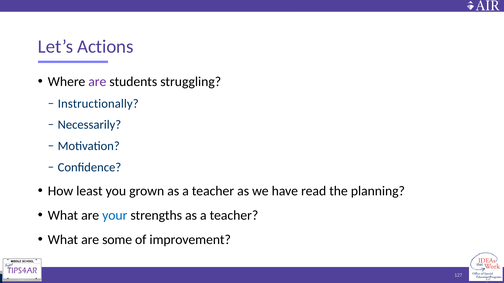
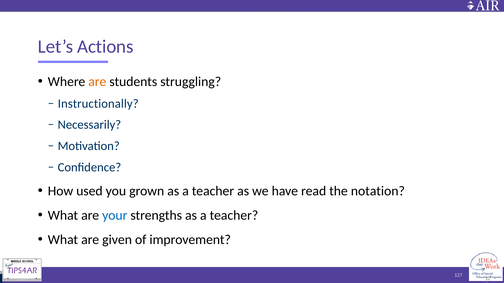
are colour: purple -> orange (97, 82)
least: least -> used (89, 191)
planning: planning -> notation (378, 191)
some: some -> given (117, 240)
